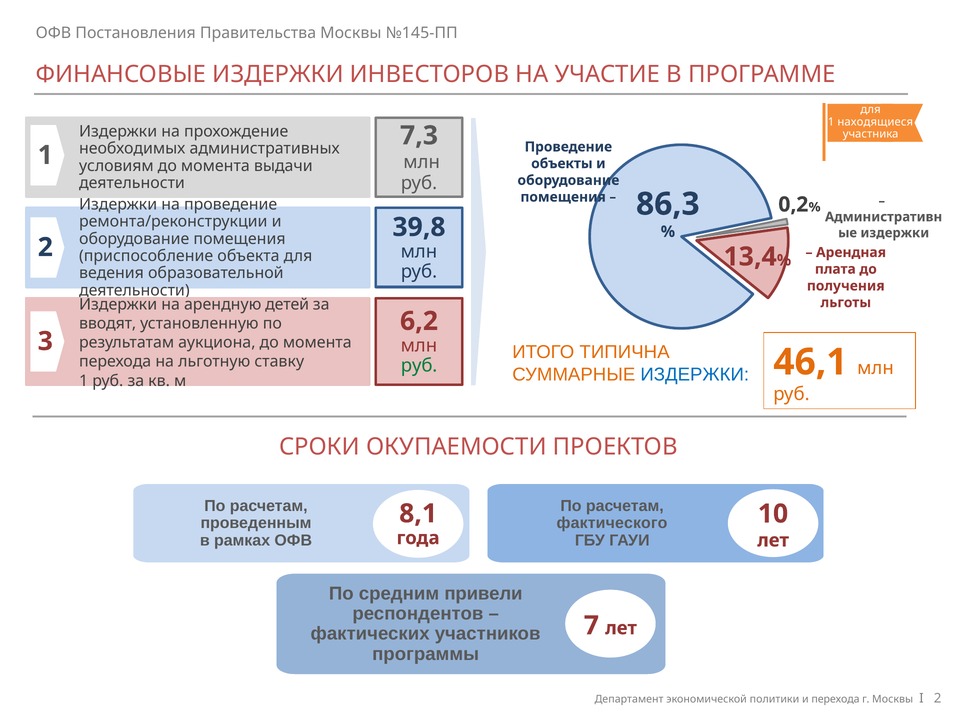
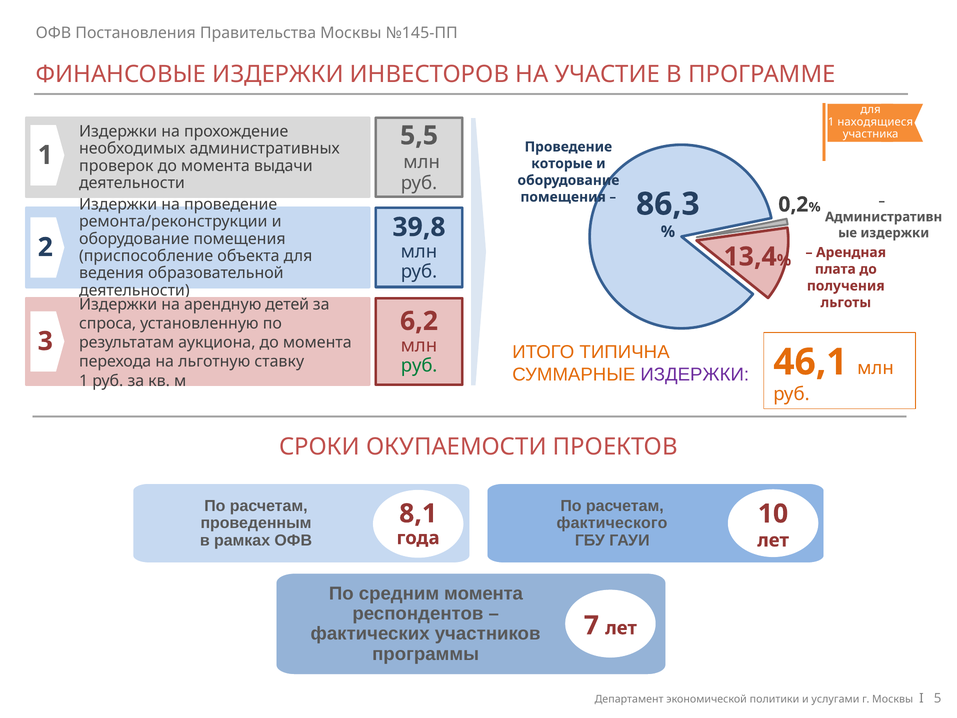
7,3: 7,3 -> 5,5 (419, 136)
объекты: объекты -> которые (562, 164)
условиям: условиям -> проверок (116, 166)
вводят: вводят -> спроса (108, 323)
ИЗДЕРЖКИ colour: blue -> purple (695, 374)
средним привели: привели -> момента (483, 593)
и перехода: перехода -> услугами (835, 699)
I 2: 2 -> 5 (938, 698)
